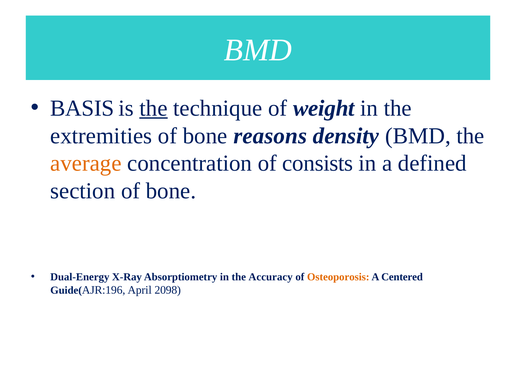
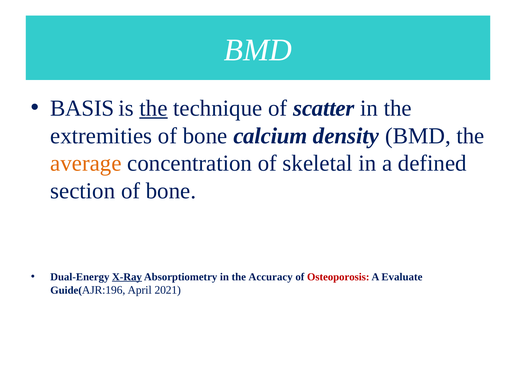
weight: weight -> scatter (324, 108)
reasons: reasons -> calcium (270, 136)
consists: consists -> skeletal (318, 163)
X-Ray underline: none -> present (127, 277)
Osteoporosis colour: orange -> red (338, 277)
Centered: Centered -> Evaluate (402, 277)
2098: 2098 -> 2021 (168, 290)
